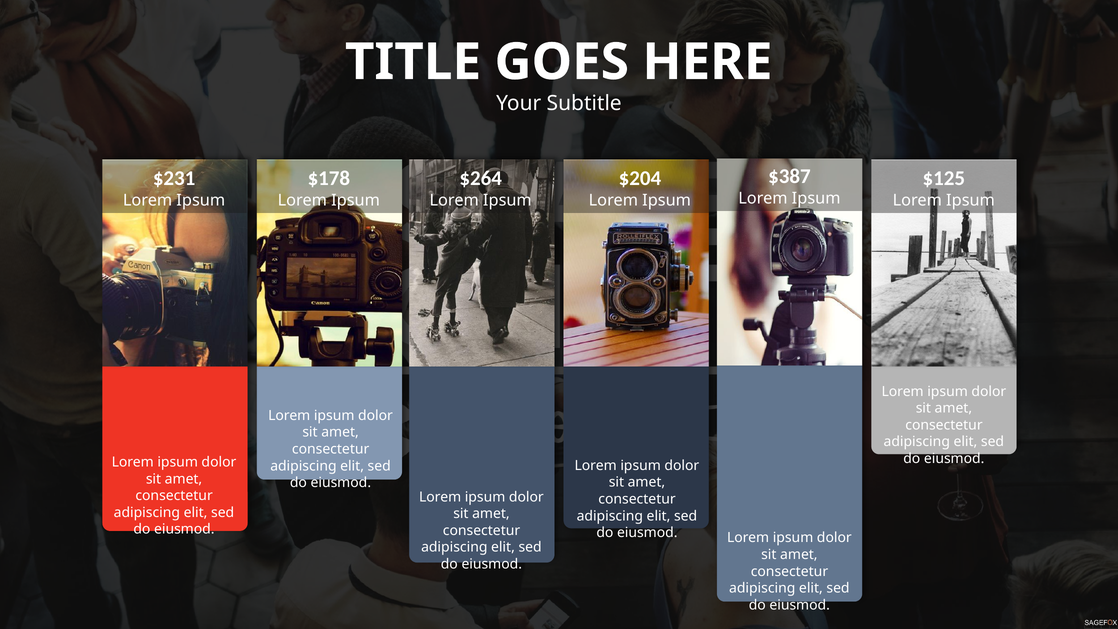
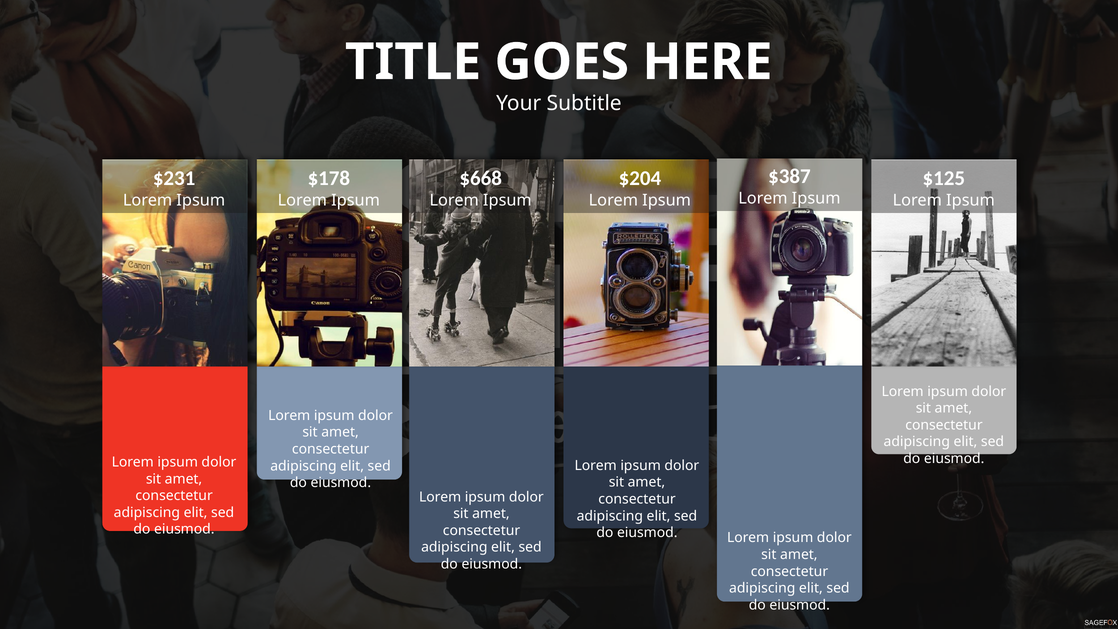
$264: $264 -> $668 (481, 178)
